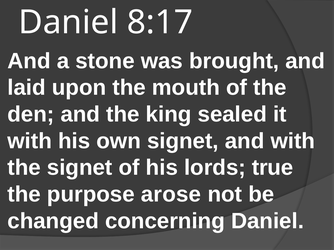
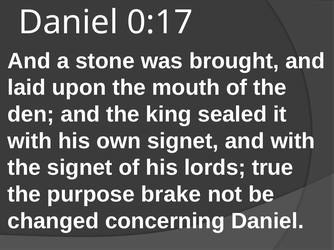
8:17: 8:17 -> 0:17 (160, 22)
arose: arose -> brake (171, 195)
